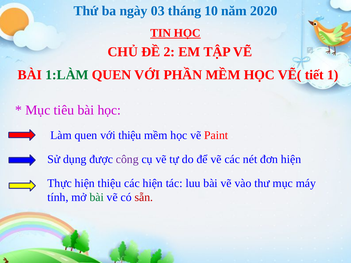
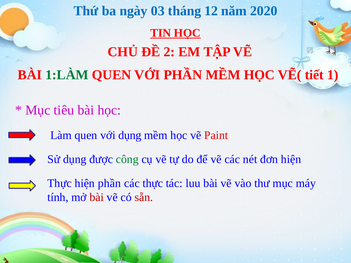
10: 10 -> 12 (211, 11)
với thiệu: thiệu -> dụng (130, 135)
công colour: purple -> green (127, 159)
hiện thiệu: thiệu -> phần (109, 183)
các hiện: hiện -> thực (153, 183)
bài colour: green -> red (97, 197)
